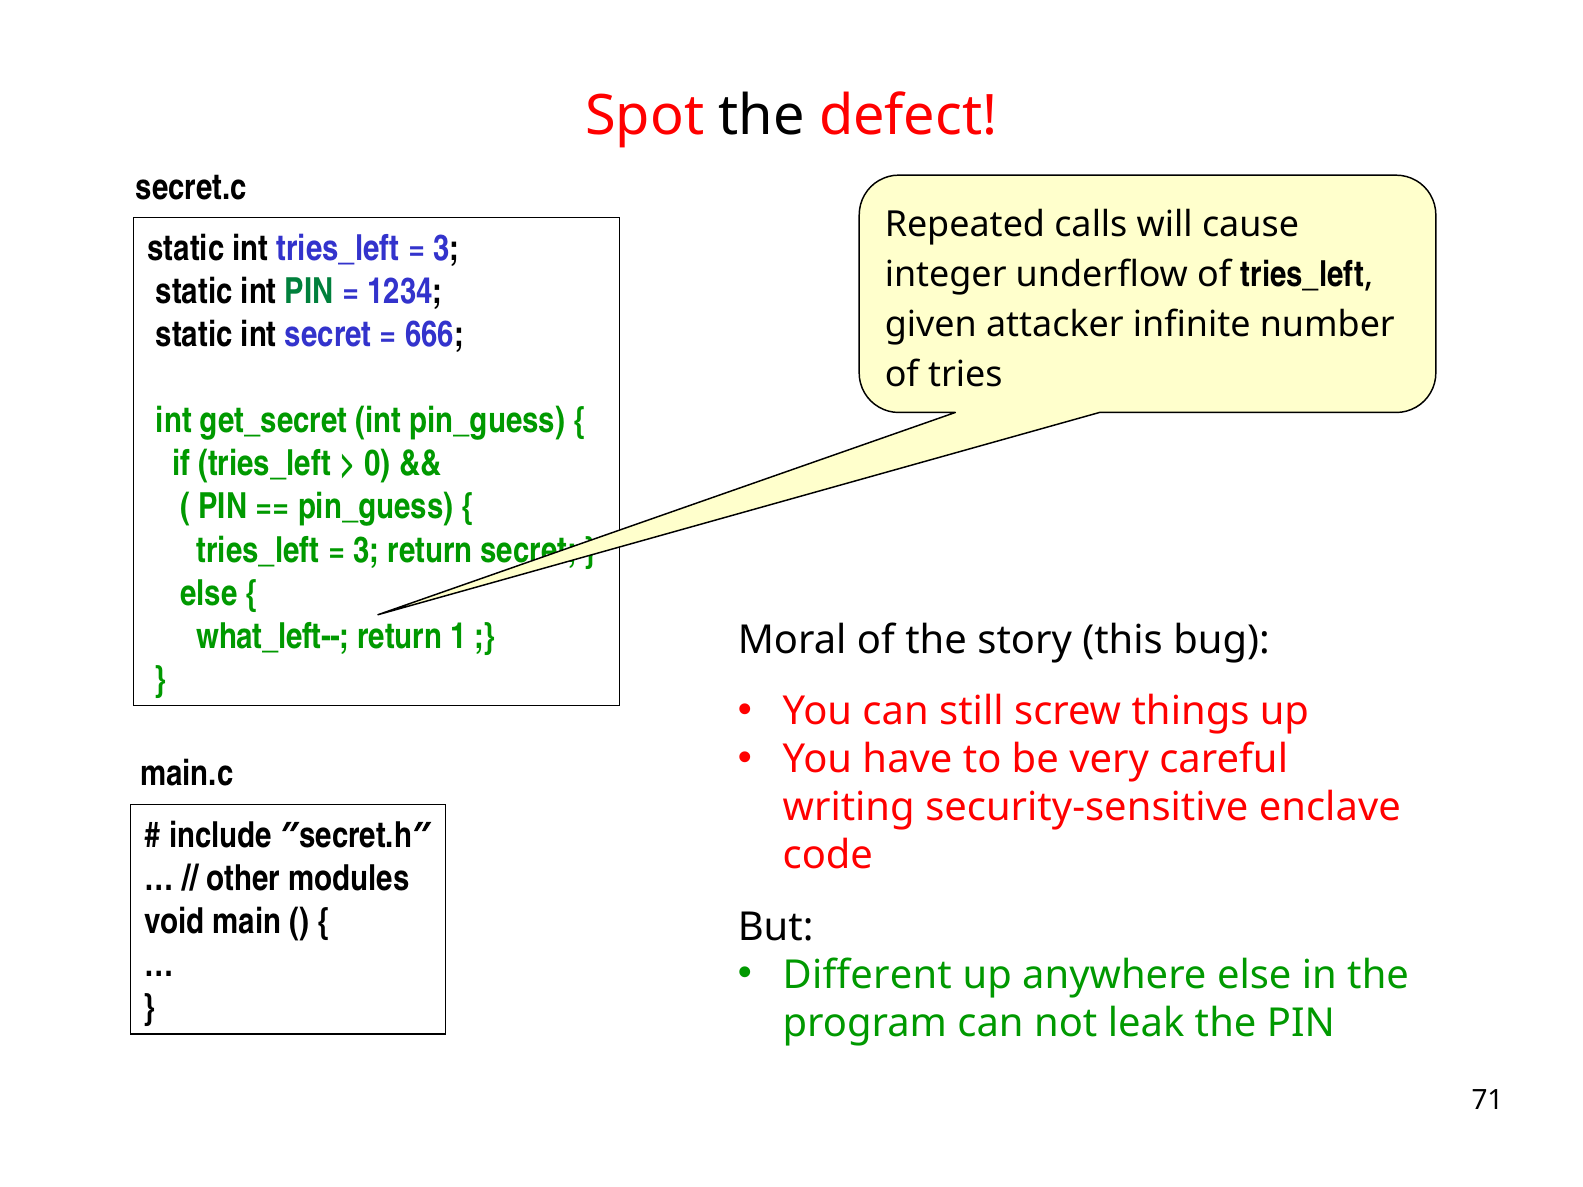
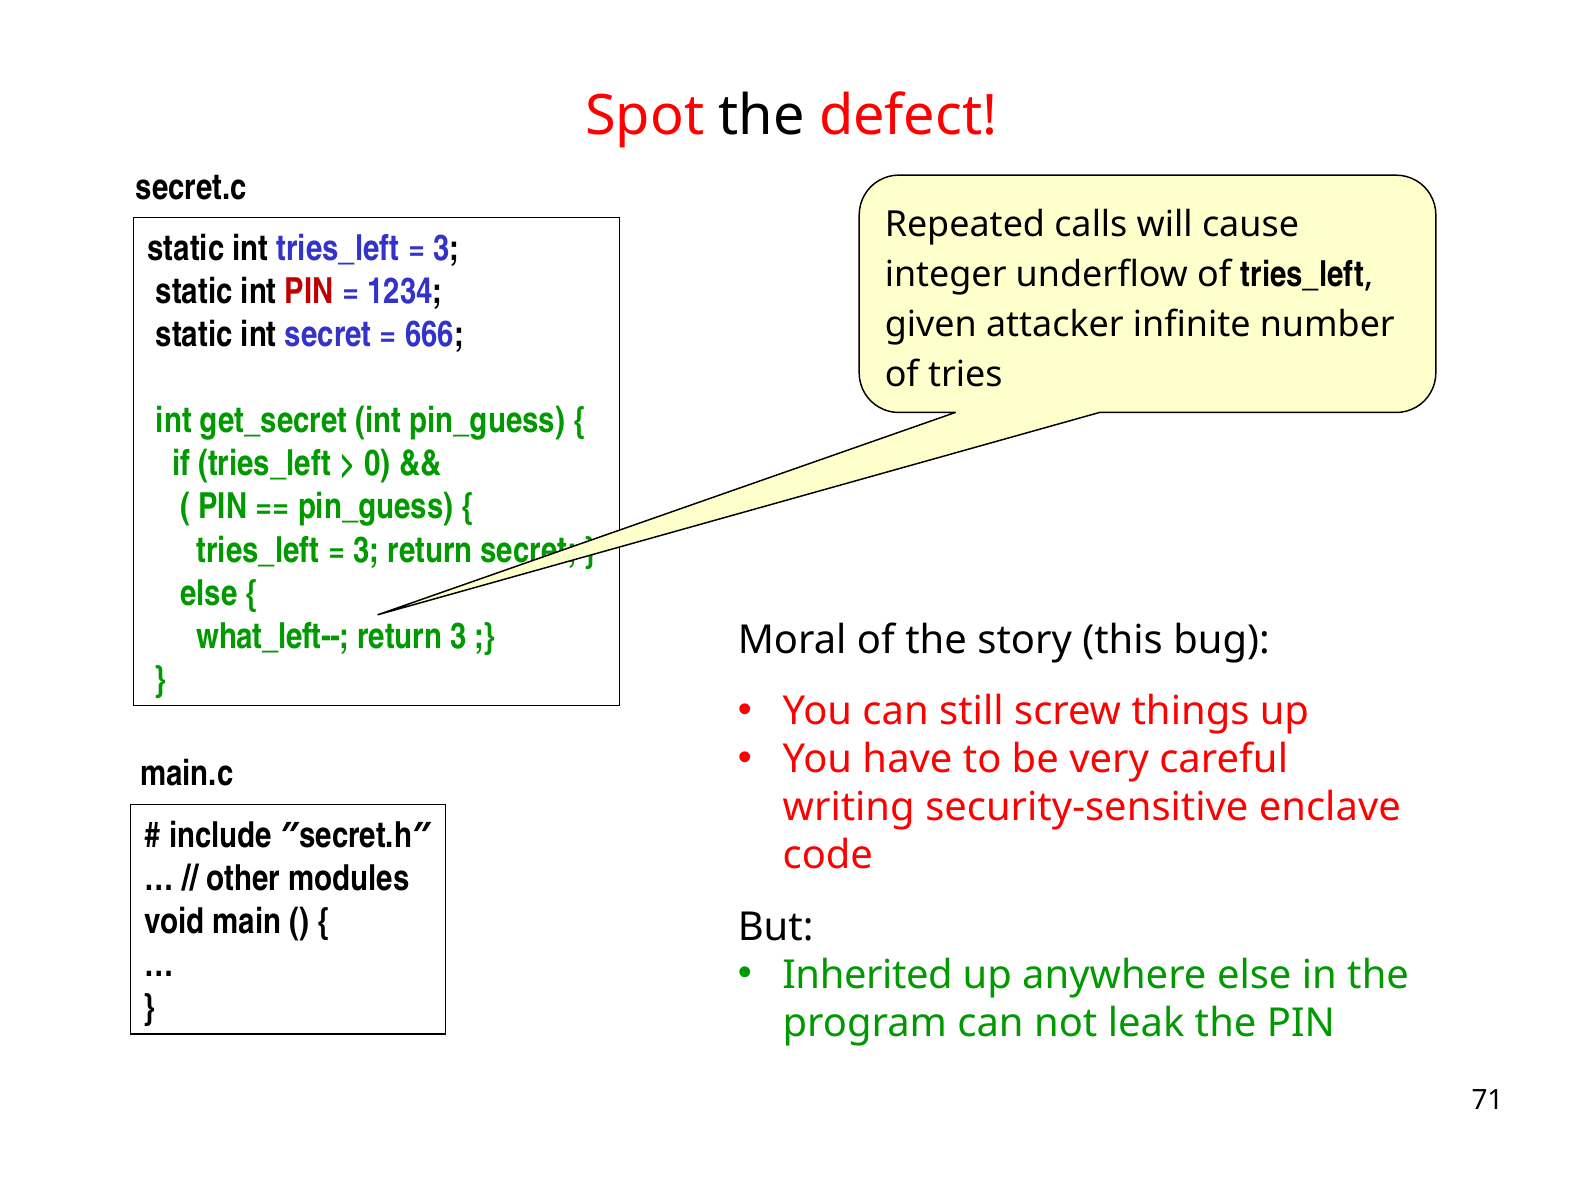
PIN colour: green -> red (309, 292)
return 1: 1 -> 3 (458, 636)
Different: Different -> Inherited (868, 975)
